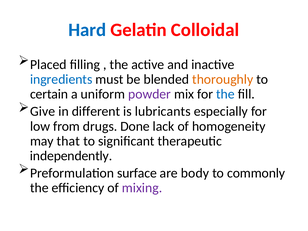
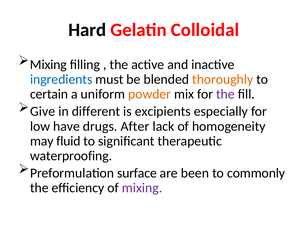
Hard colour: blue -> black (87, 30)
Placed: Placed -> Mixing (48, 65)
powder colour: purple -> orange (150, 94)
the colour: blue -> purple (225, 94)
lubricants: lubricants -> excipients (163, 111)
from: from -> have (67, 126)
Done: Done -> After (135, 126)
that: that -> fluid (68, 141)
independently: independently -> waterproofing (71, 156)
body: body -> been (195, 173)
